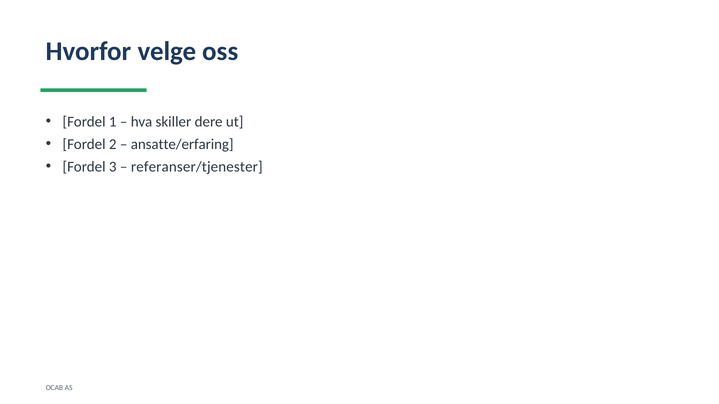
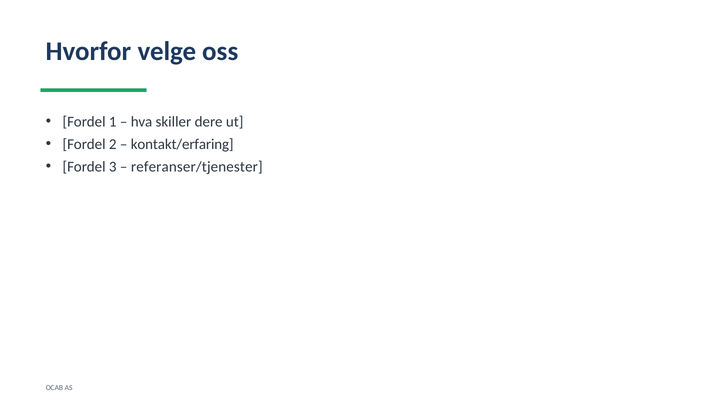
ansatte/erfaring: ansatte/erfaring -> kontakt/erfaring (182, 144)
